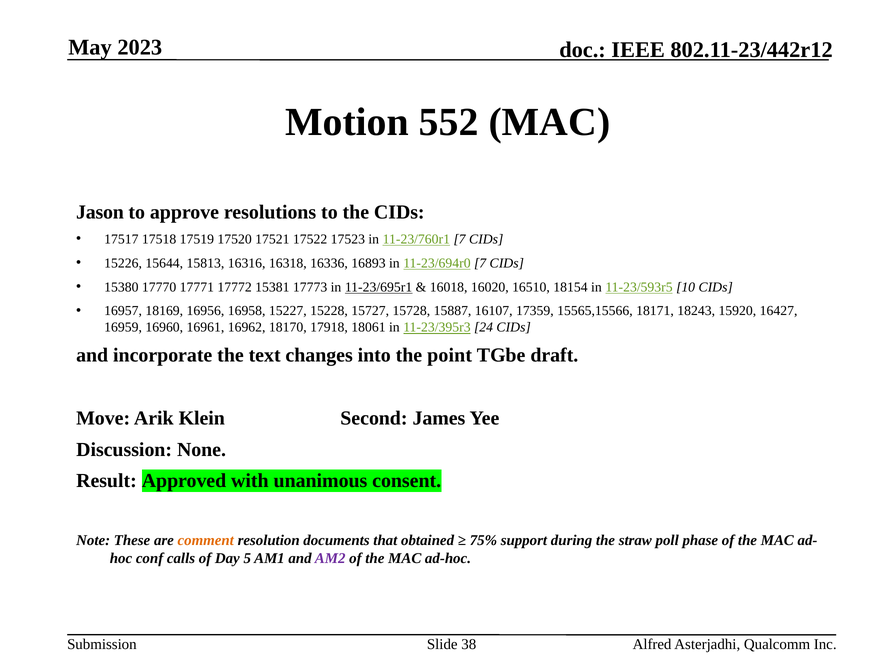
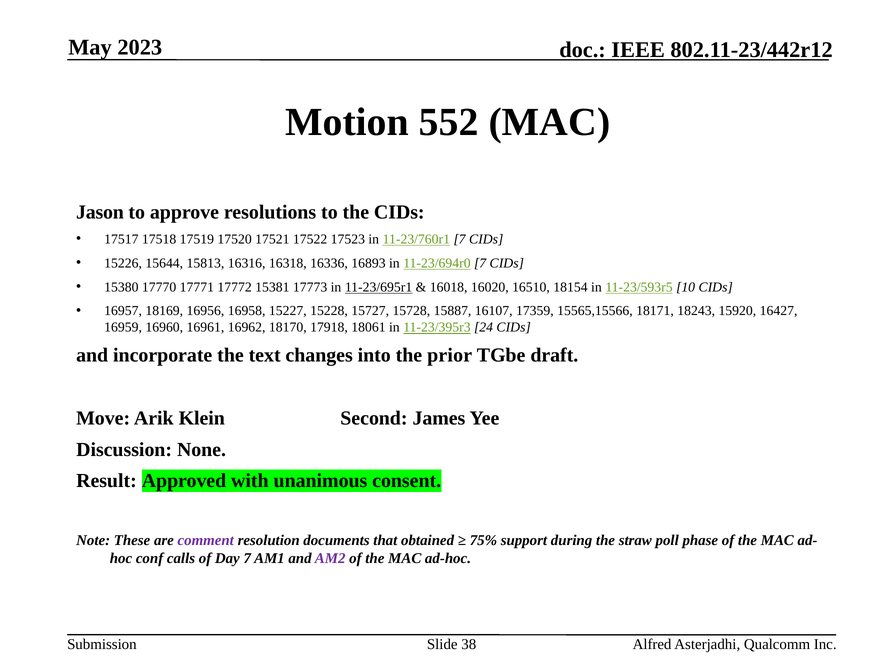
point: point -> prior (450, 355)
comment colour: orange -> purple (206, 540)
Day 5: 5 -> 7 (247, 558)
